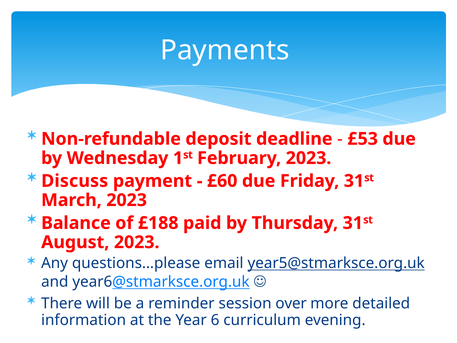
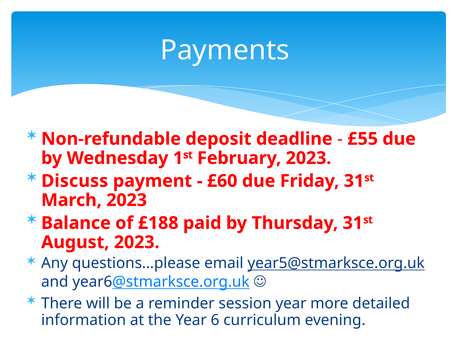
£53: £53 -> £55 (363, 139)
session over: over -> year (291, 303)
